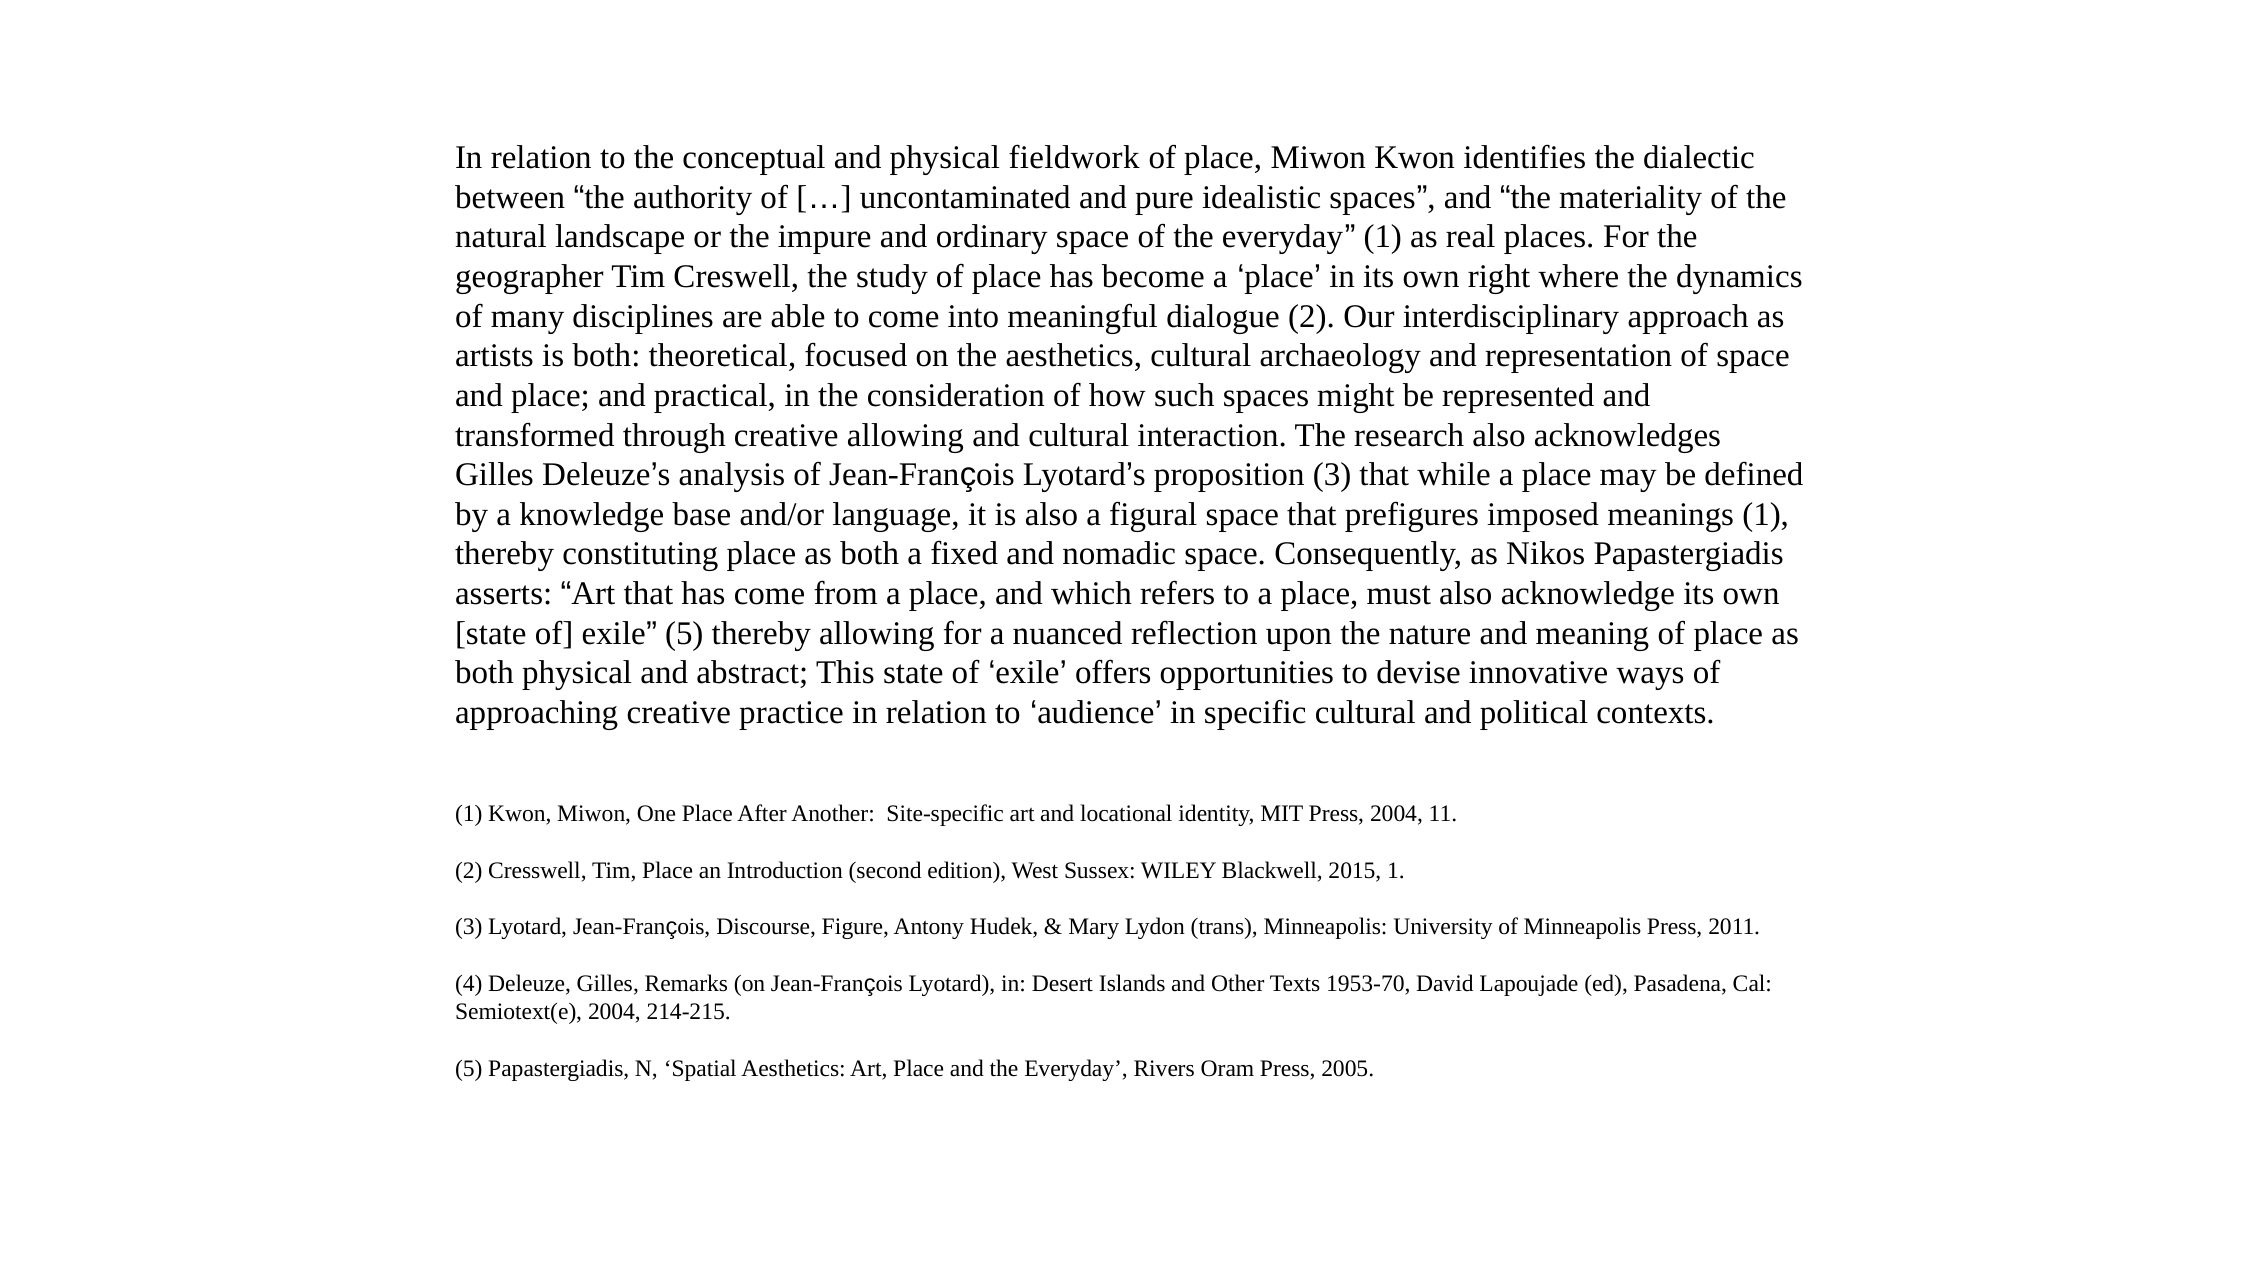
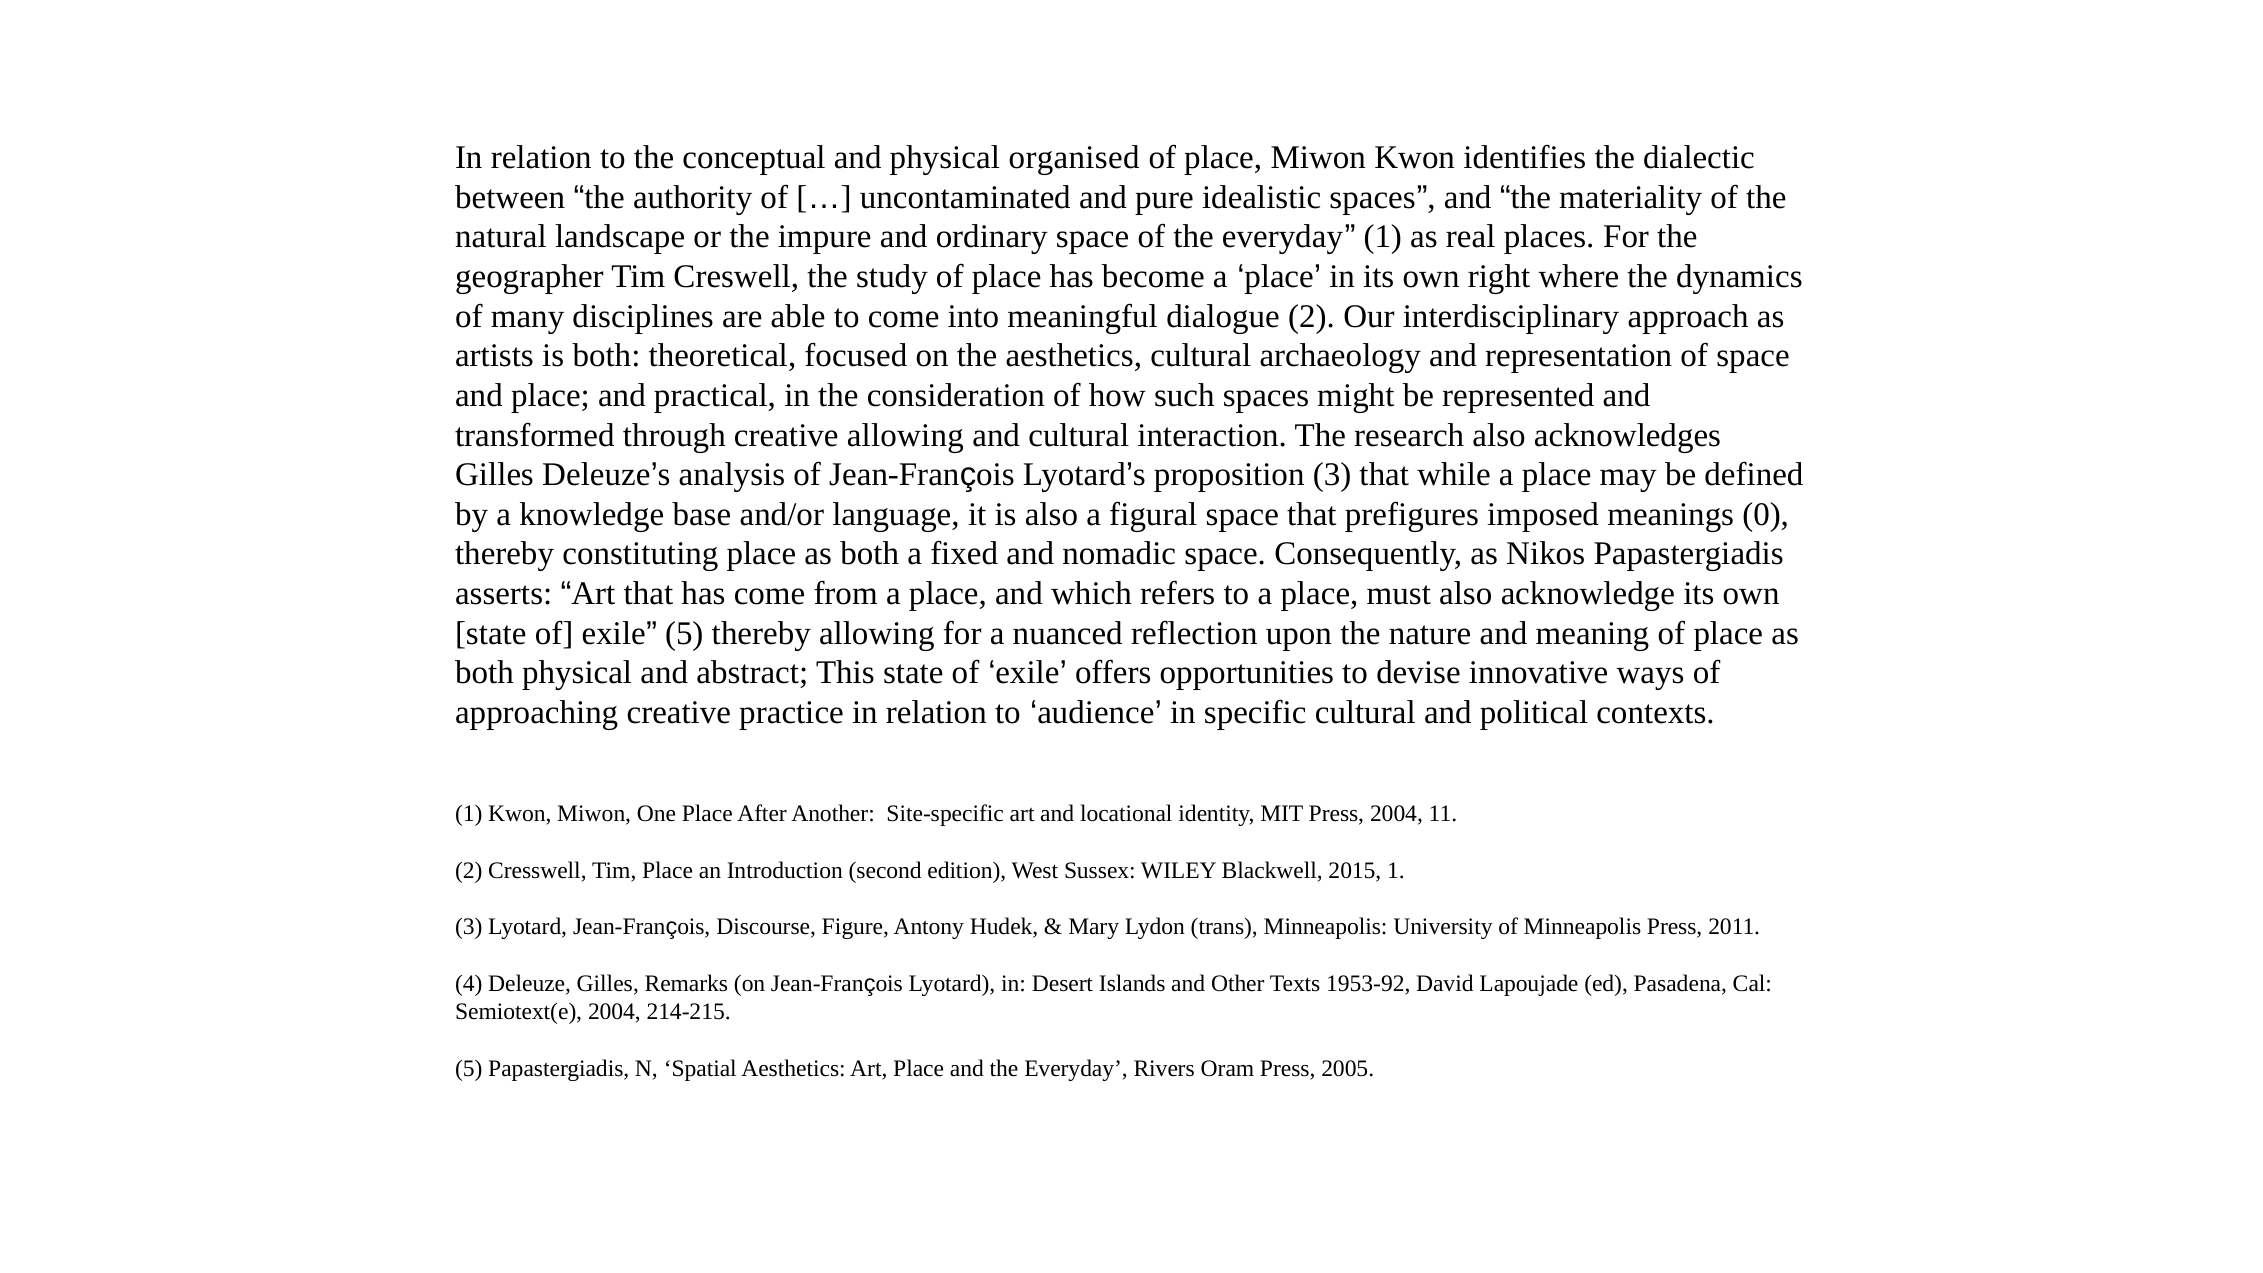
fieldwork: fieldwork -> organised (1074, 158)
meanings 1: 1 -> 0 (1766, 514)
1953-70: 1953-70 -> 1953-92 (1368, 984)
